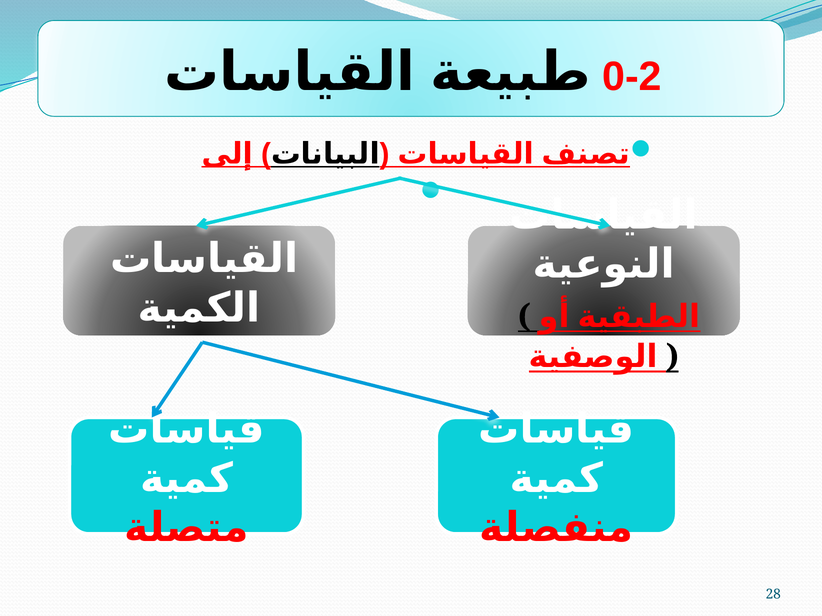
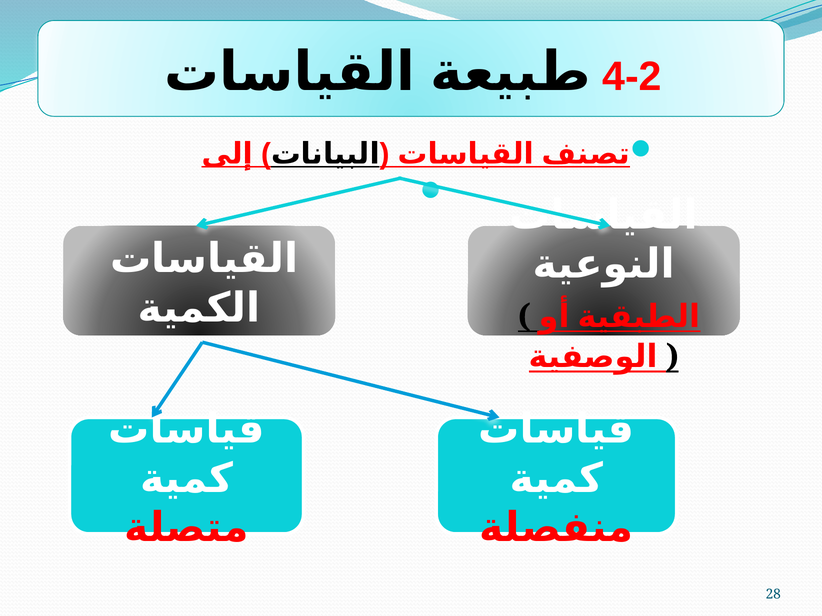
0-2: 0-2 -> 4-2 (632, 77)
